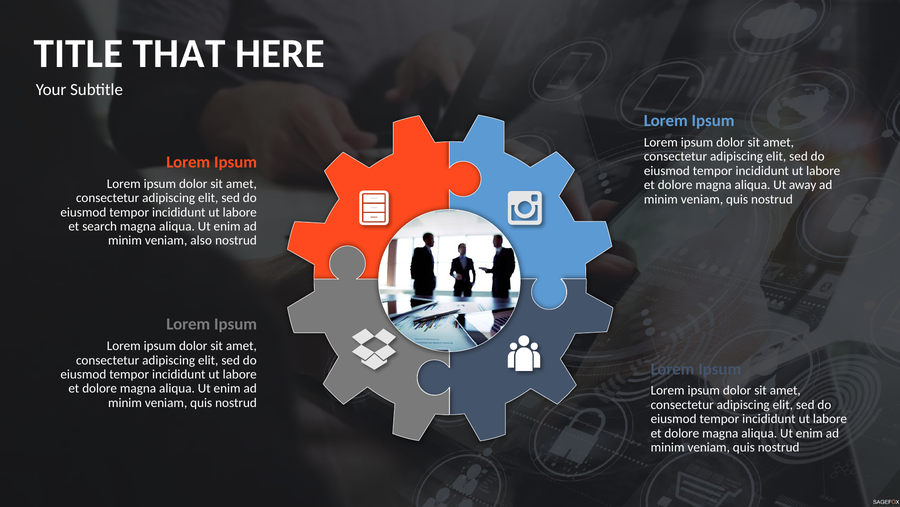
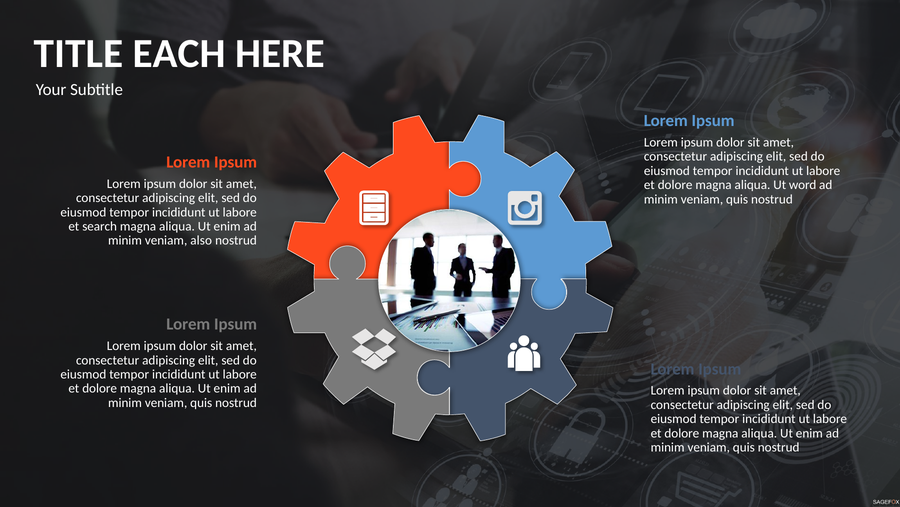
THAT: THAT -> EACH (179, 53)
away: away -> word (803, 185)
